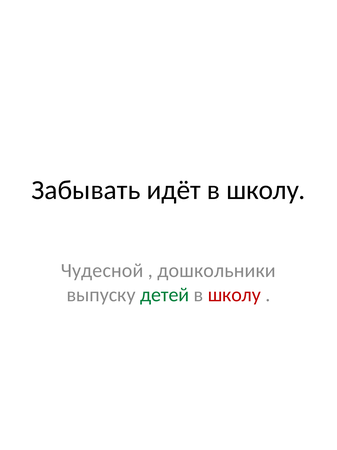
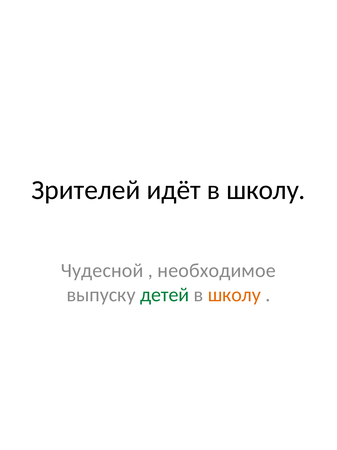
Забывать: Забывать -> Зрителей (86, 190)
дошкольники: дошкольники -> необходимое (217, 270)
школу colour: red -> orange (234, 294)
